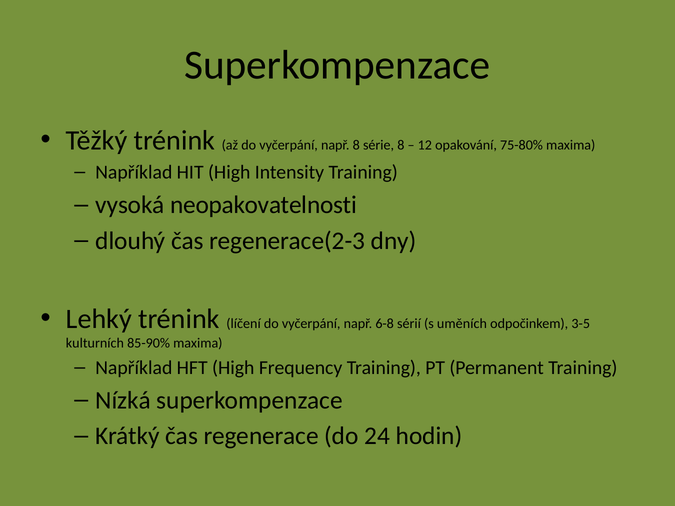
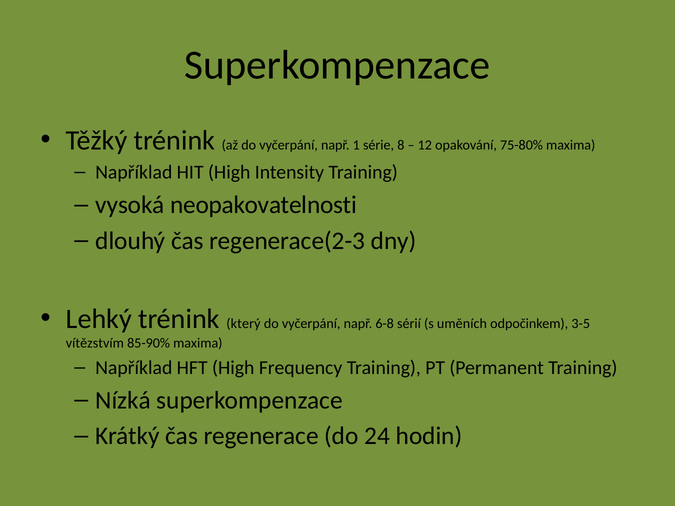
např 8: 8 -> 1 (356, 145)
líčení: líčení -> který (243, 324)
kulturních: kulturních -> vítězstvím (95, 343)
